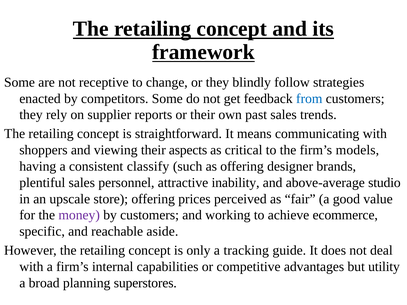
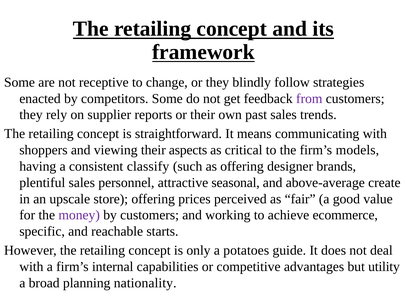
from colour: blue -> purple (309, 99)
inability: inability -> seasonal (236, 183)
studio: studio -> create (384, 183)
aside: aside -> starts (162, 232)
tracking: tracking -> potatoes (246, 251)
superstores: superstores -> nationality (145, 283)
